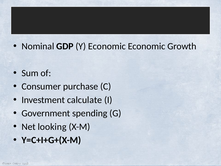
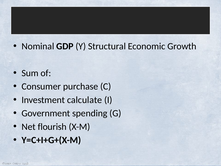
Y Economic: Economic -> Structural (107, 46)
looking: looking -> flourish (52, 127)
